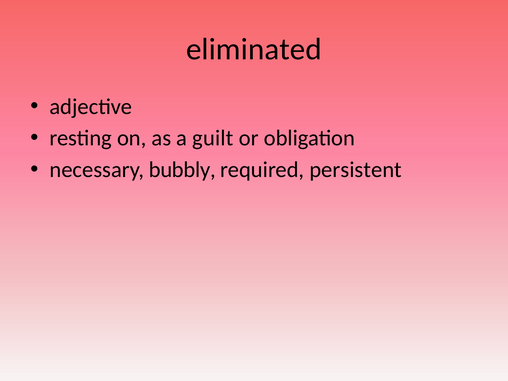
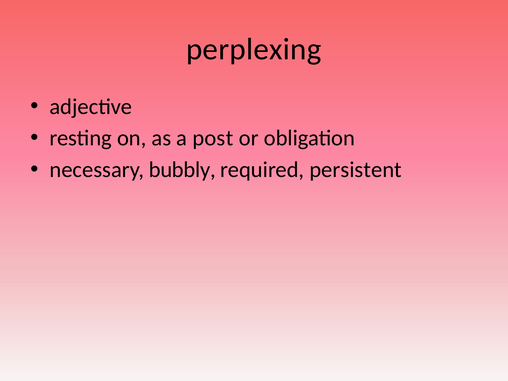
eliminated: eliminated -> perplexing (254, 49)
guilt: guilt -> post (213, 138)
